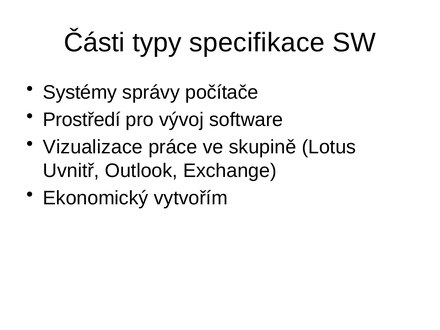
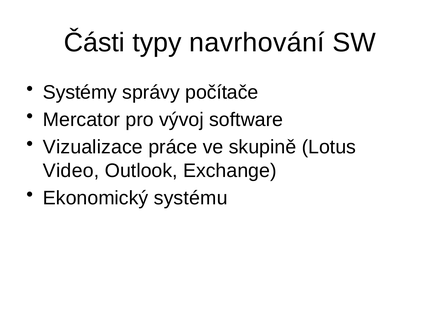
specifikace: specifikace -> navrhování (257, 43)
Prostředí: Prostředí -> Mercator (81, 120)
Uvnitř: Uvnitř -> Video (71, 171)
vytvořím: vytvořím -> systému (191, 198)
